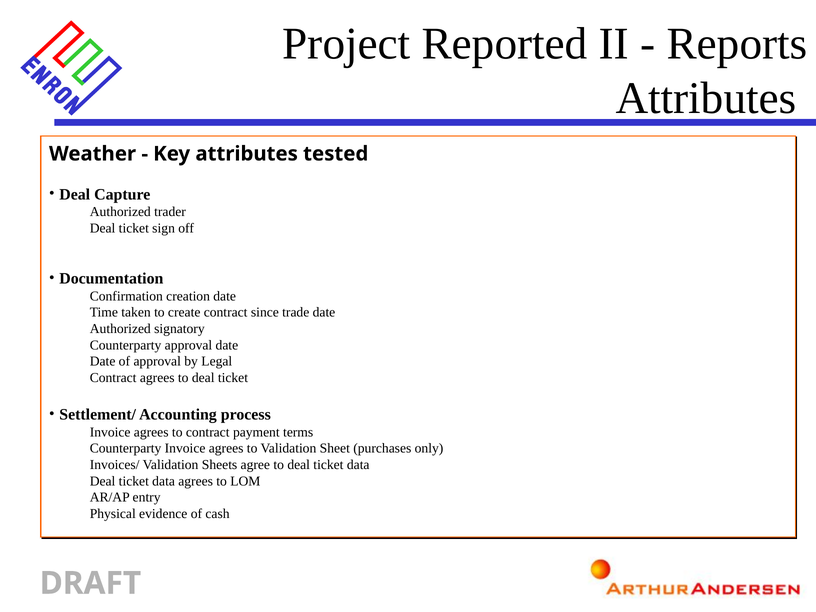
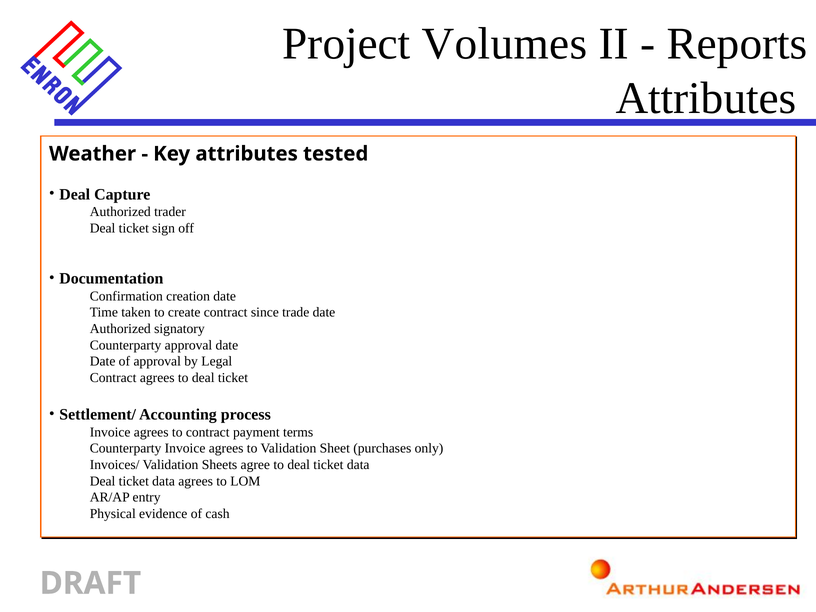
Reported: Reported -> Volumes (504, 44)
